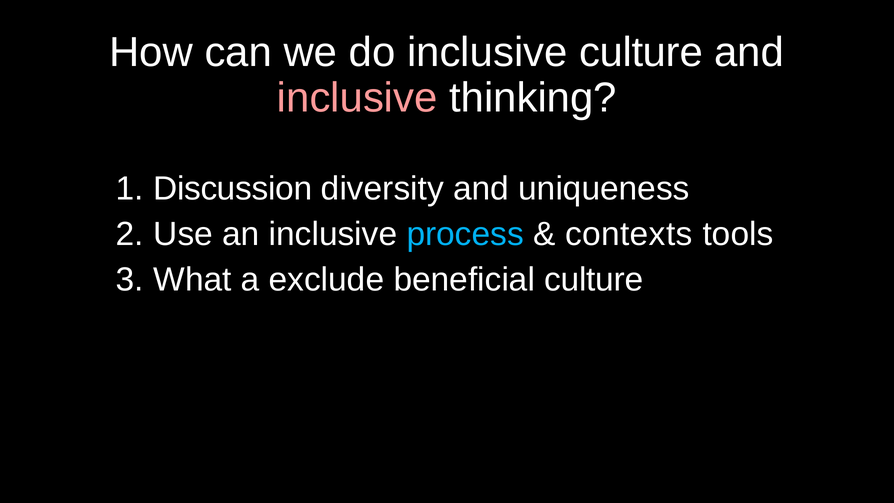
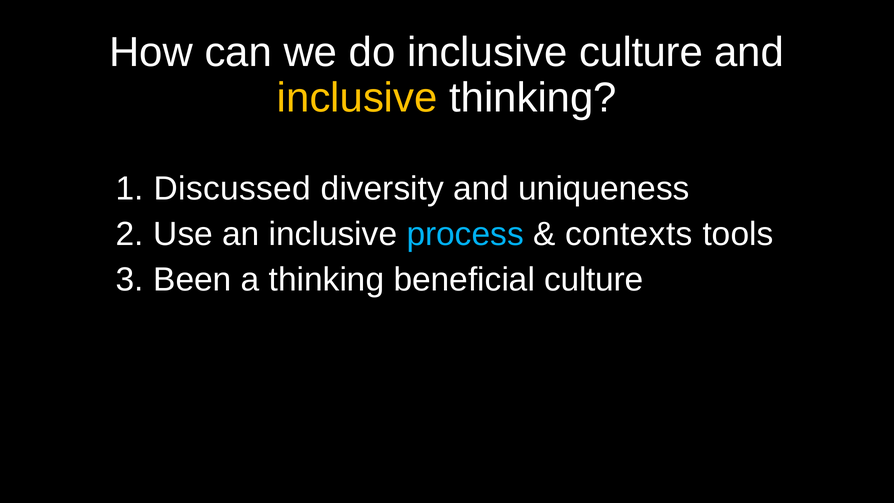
inclusive colour: pink -> yellow (357, 98)
Discussion: Discussion -> Discussed (232, 189)
What: What -> Been (192, 280)
a exclude: exclude -> thinking (327, 280)
